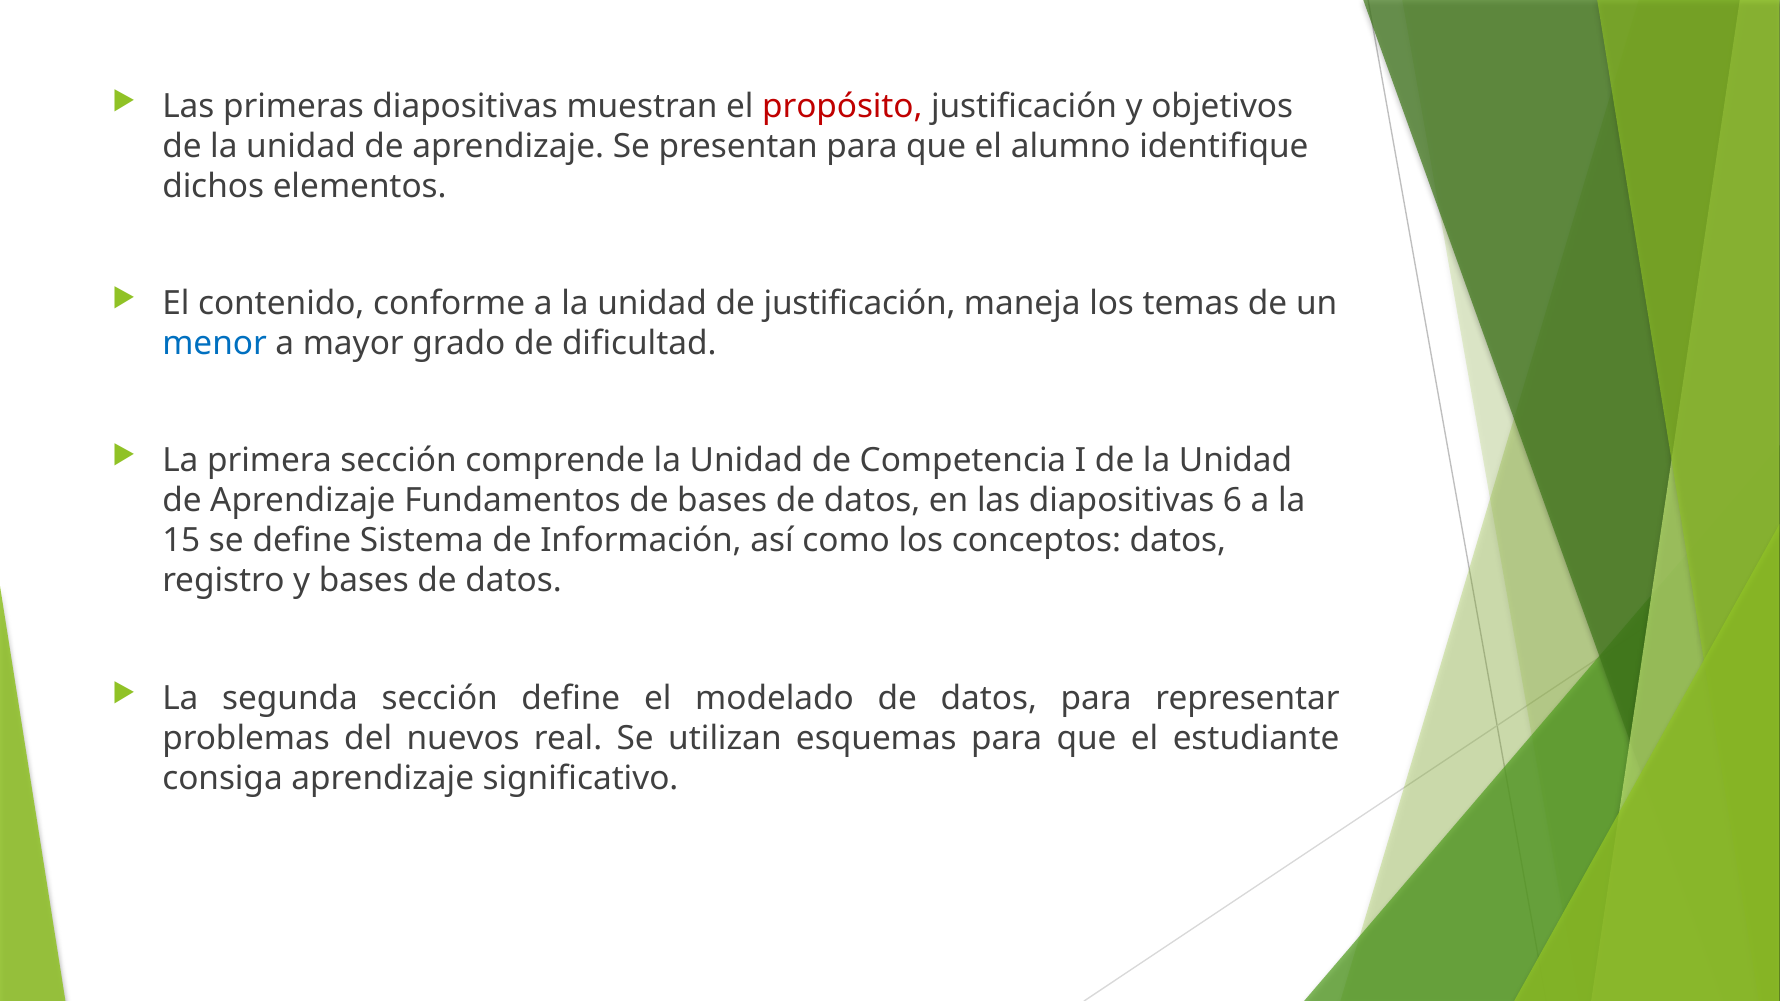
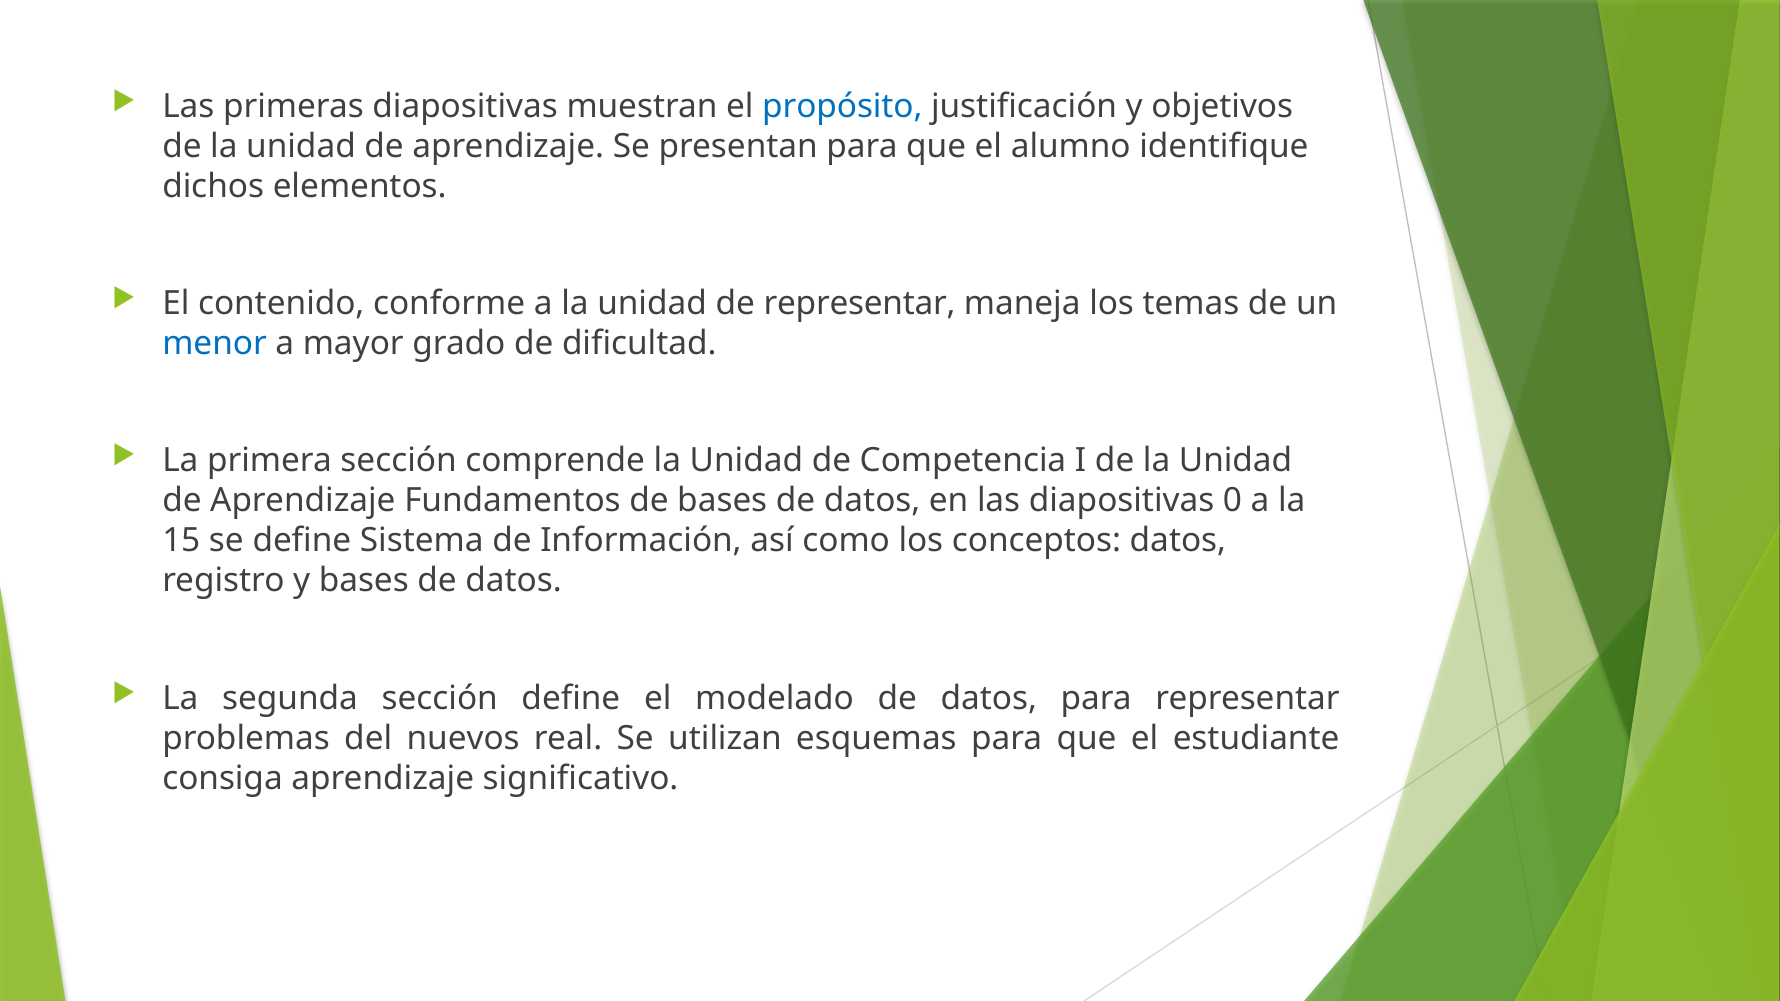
propósito colour: red -> blue (842, 106)
de justificación: justificación -> representar (860, 304)
6: 6 -> 0 (1232, 501)
